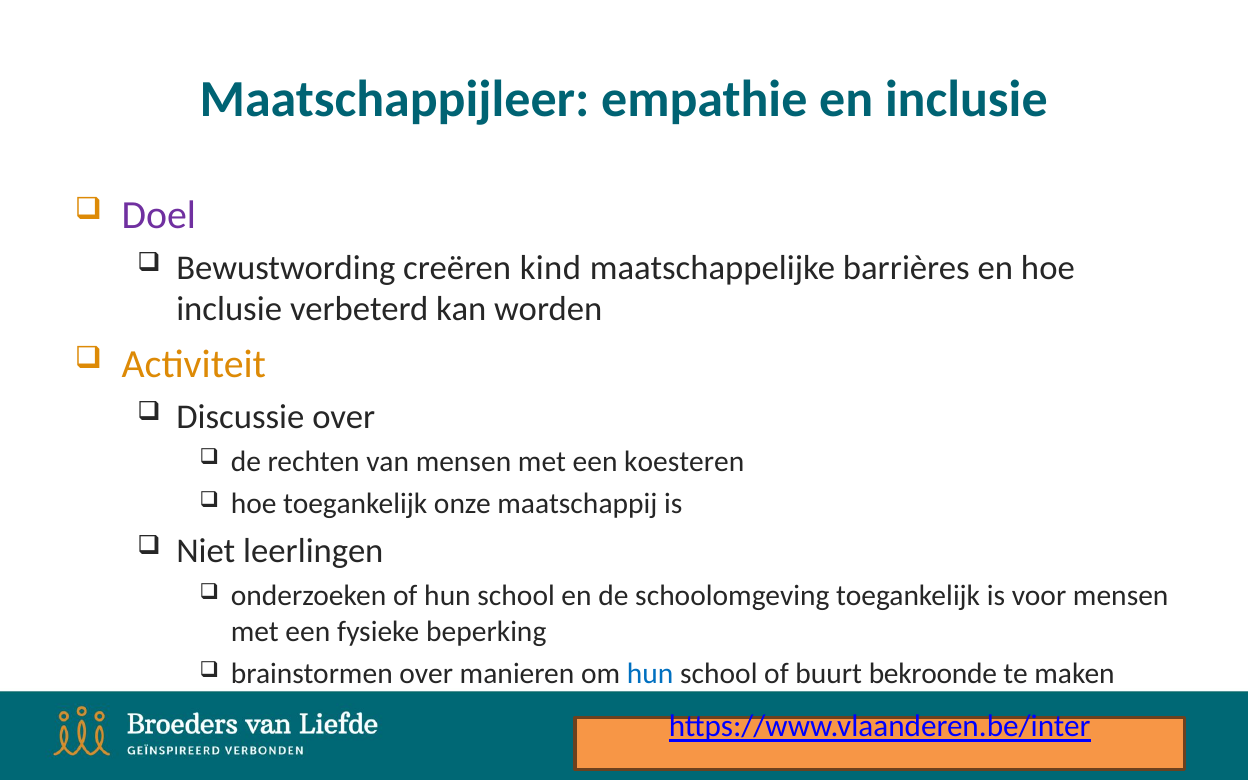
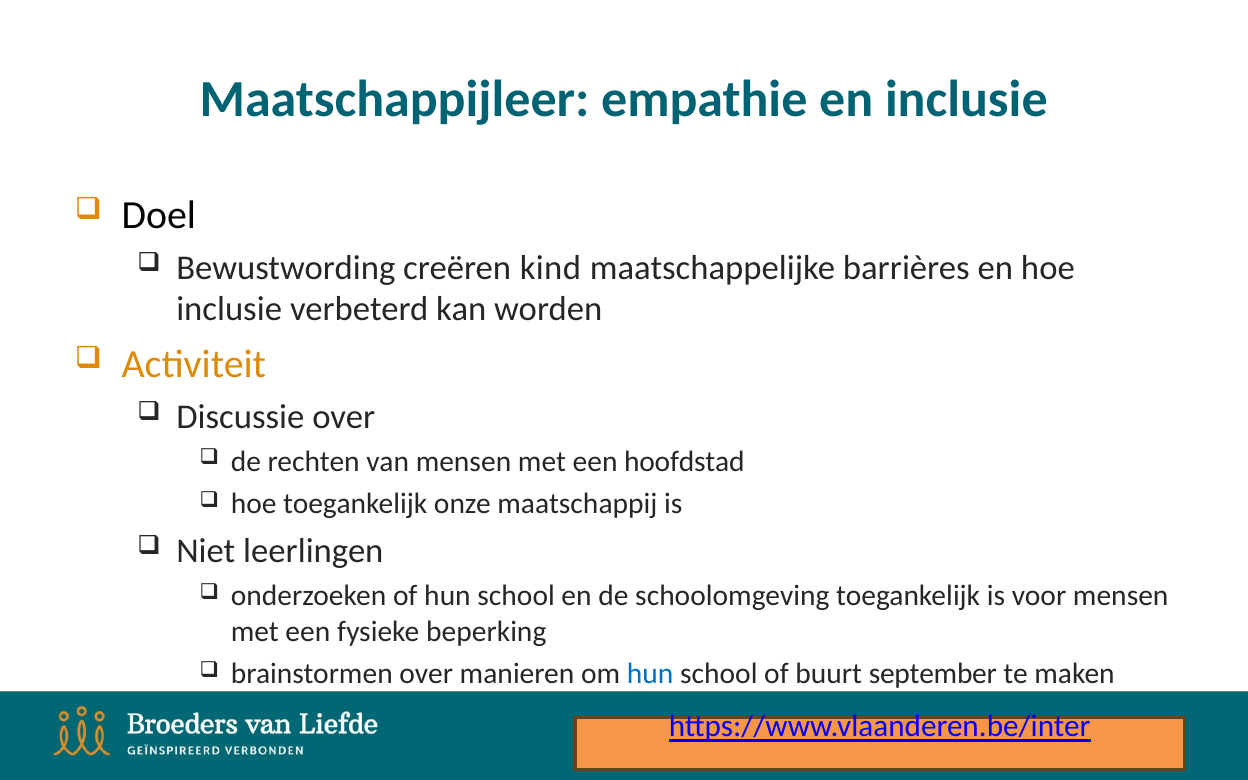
Doel colour: purple -> black (159, 215)
koesteren: koesteren -> hoofdstad (684, 462)
bekroonde: bekroonde -> september (933, 674)
